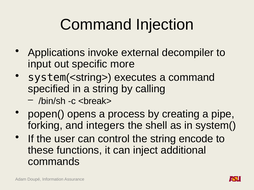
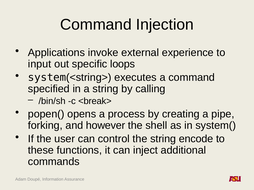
decompiler: decompiler -> experience (188, 53)
more: more -> loops (123, 64)
integers: integers -> however (106, 126)
